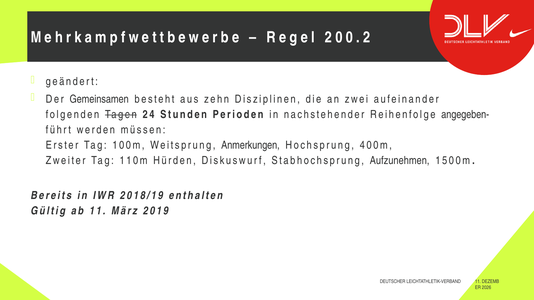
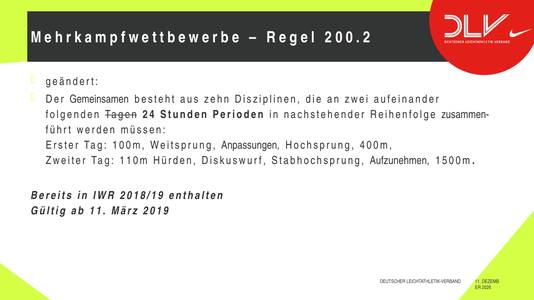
angegeben-: angegeben- -> zusammen- (465, 115)
Anmerkungen: Anmerkungen -> Anpassungen (250, 145)
